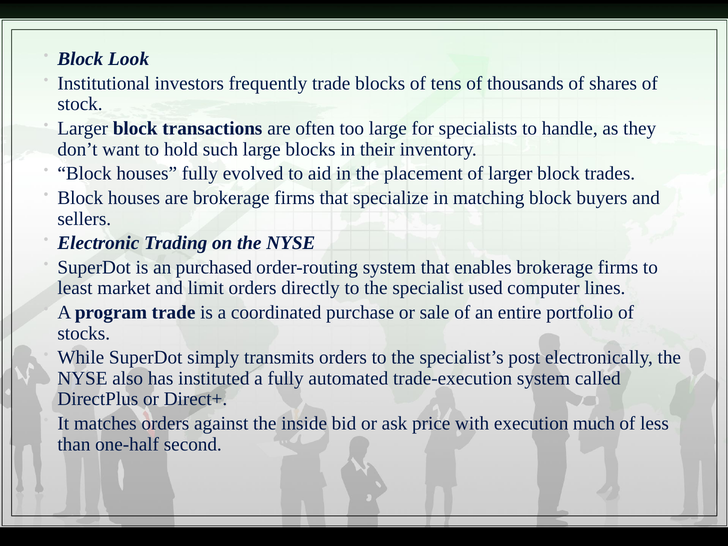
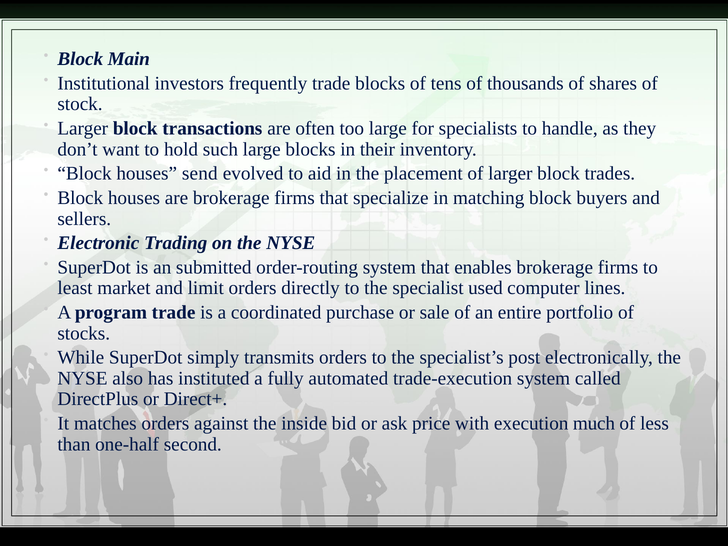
Look: Look -> Main (129, 59)
houses fully: fully -> send (200, 174)
purchased: purchased -> submitted (214, 267)
